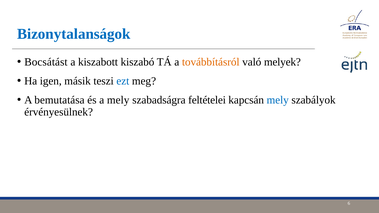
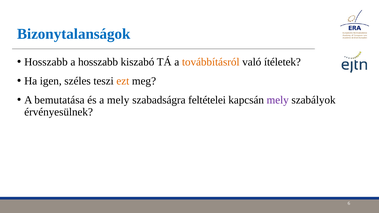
Bocsátást: Bocsátást -> Hosszabb (46, 62)
a kiszabott: kiszabott -> hosszabb (98, 62)
melyek: melyek -> ítéletek (282, 62)
másik: másik -> széles (78, 81)
ezt colour: blue -> orange (123, 81)
mely colour: blue -> purple (278, 100)
